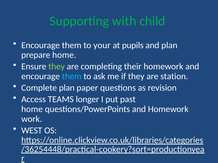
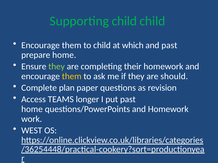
Supporting with: with -> child (124, 21)
to your: your -> child (102, 45)
pupils: pupils -> which (133, 45)
and plan: plan -> past (169, 45)
them colour: light blue -> yellow (72, 76)
station: station -> should (174, 76)
